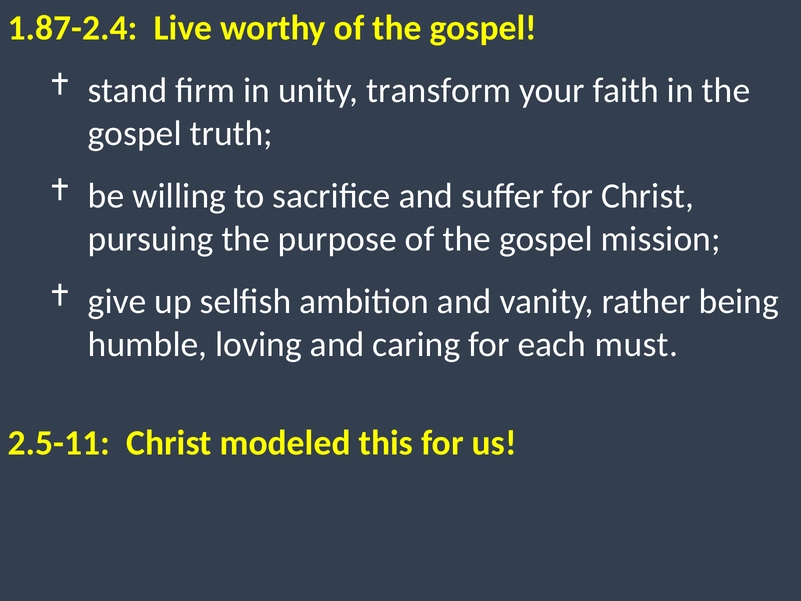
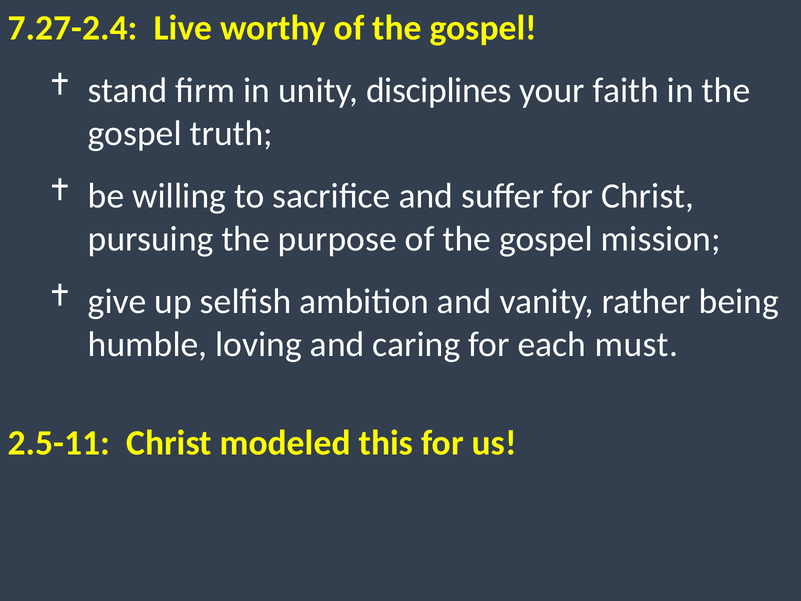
1.87-2.4: 1.87-2.4 -> 7.27-2.4 (73, 28)
transform: transform -> disciplines (439, 91)
